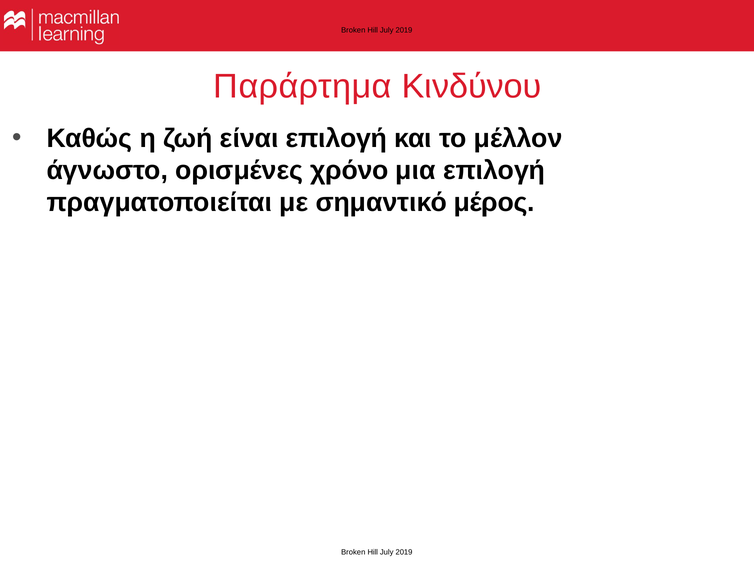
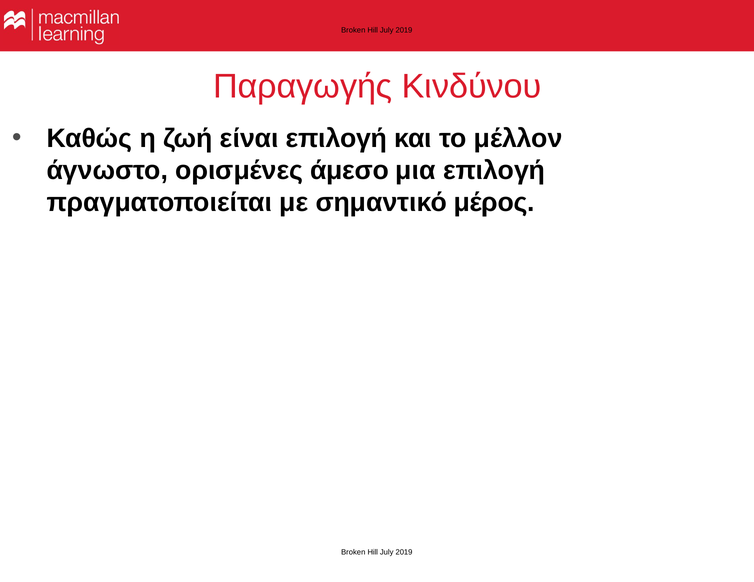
Παράρτημα: Παράρτημα -> Παραγωγής (303, 87)
χρόνο: χρόνο -> άμεσο (349, 171)
